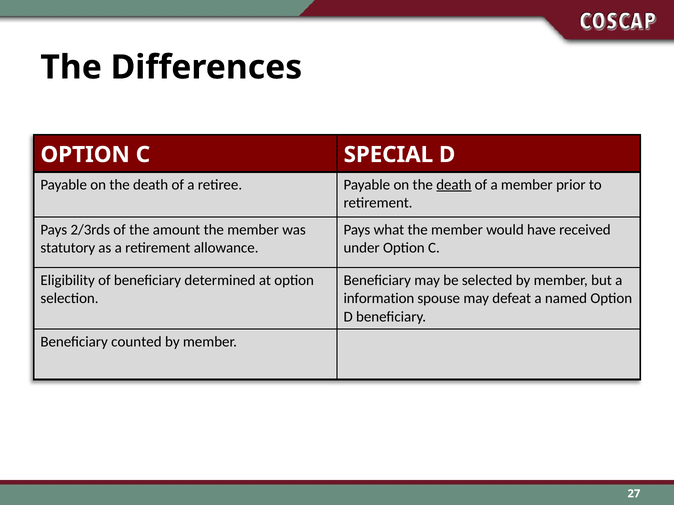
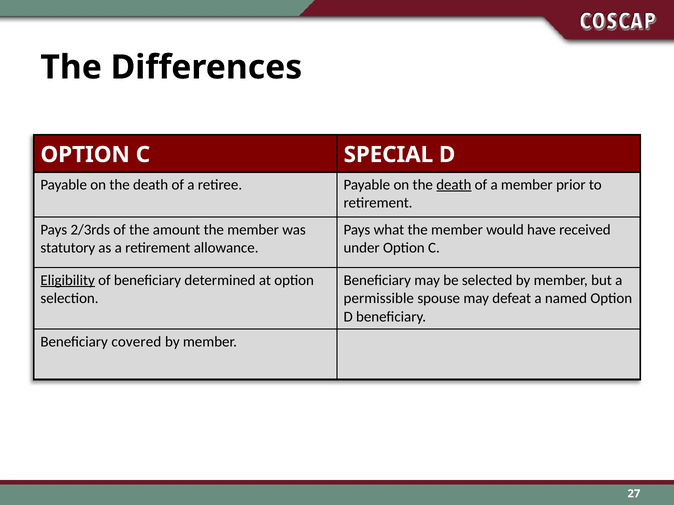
Eligibility underline: none -> present (68, 280)
information: information -> permissible (379, 299)
counted: counted -> covered (136, 342)
